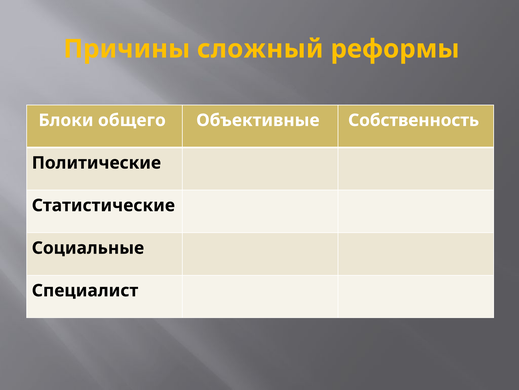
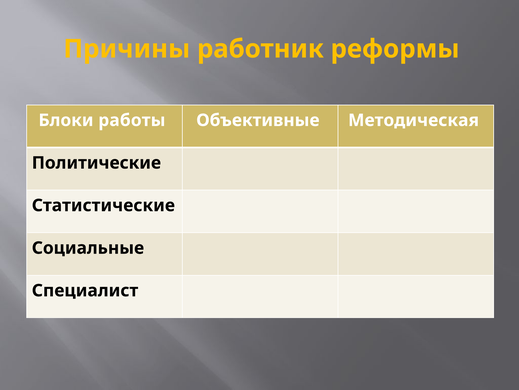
сложный: сложный -> работник (260, 49)
общего: общего -> работы (132, 120)
Собственность: Собственность -> Методическая (414, 120)
